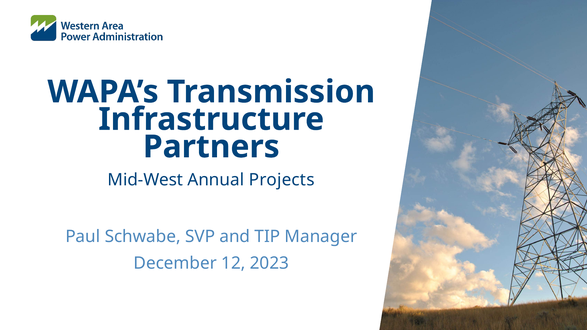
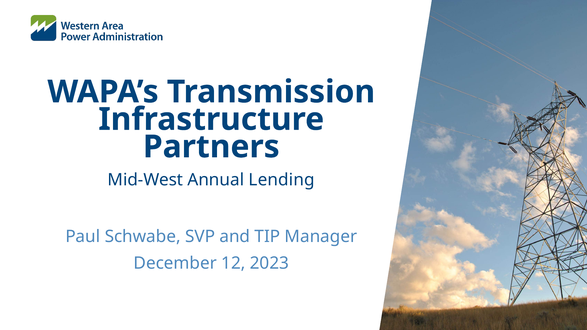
Projects: Projects -> Lending (282, 180)
